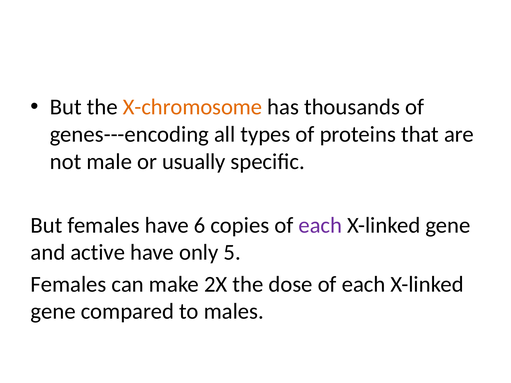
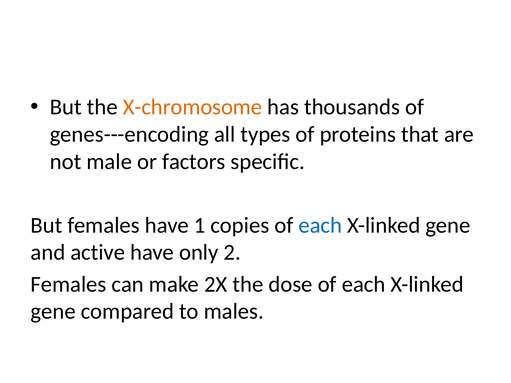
usually: usually -> factors (194, 162)
6: 6 -> 1 (200, 225)
each colour: purple -> blue (320, 225)
5: 5 -> 2 (232, 253)
